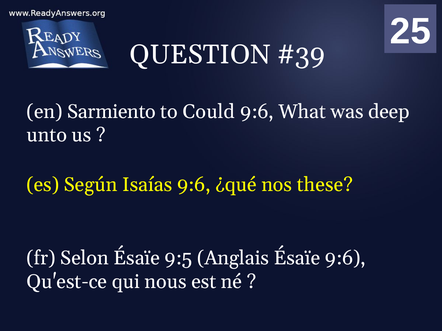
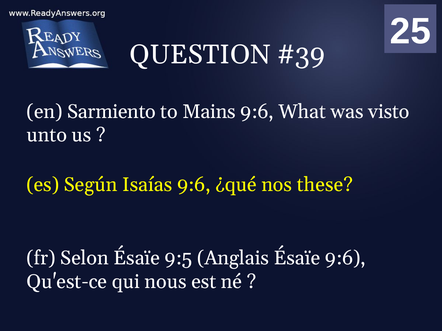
Could: Could -> Mains (209, 112)
deep: deep -> visto (389, 112)
